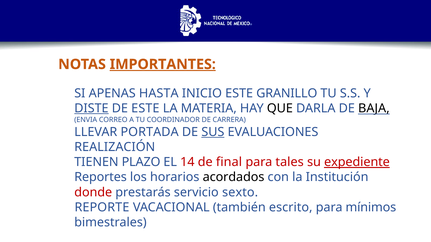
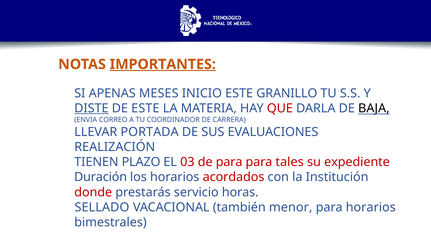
HASTA: HASTA -> MESES (159, 93)
QUE colour: black -> red (280, 109)
SUS underline: present -> none (213, 132)
14: 14 -> 03 (187, 162)
de final: final -> para (229, 162)
expediente underline: present -> none (357, 162)
Reportes: Reportes -> Duración (101, 177)
acordados colour: black -> red (234, 177)
sexto: sexto -> horas (240, 193)
REPORTE: REPORTE -> SELLADO (102, 208)
escrito: escrito -> menor (291, 208)
para mínimos: mínimos -> horarios (371, 208)
